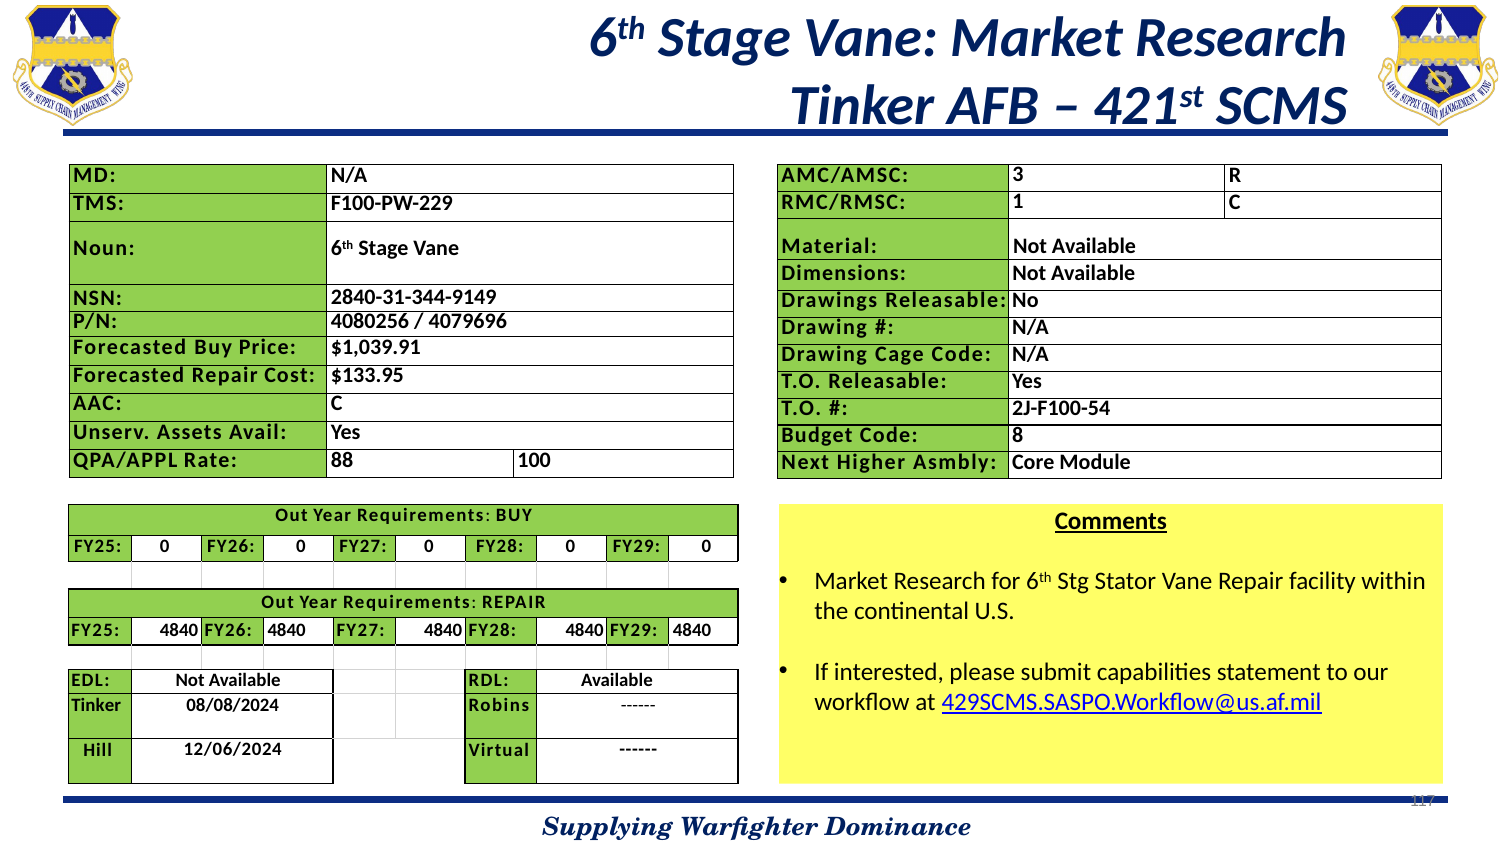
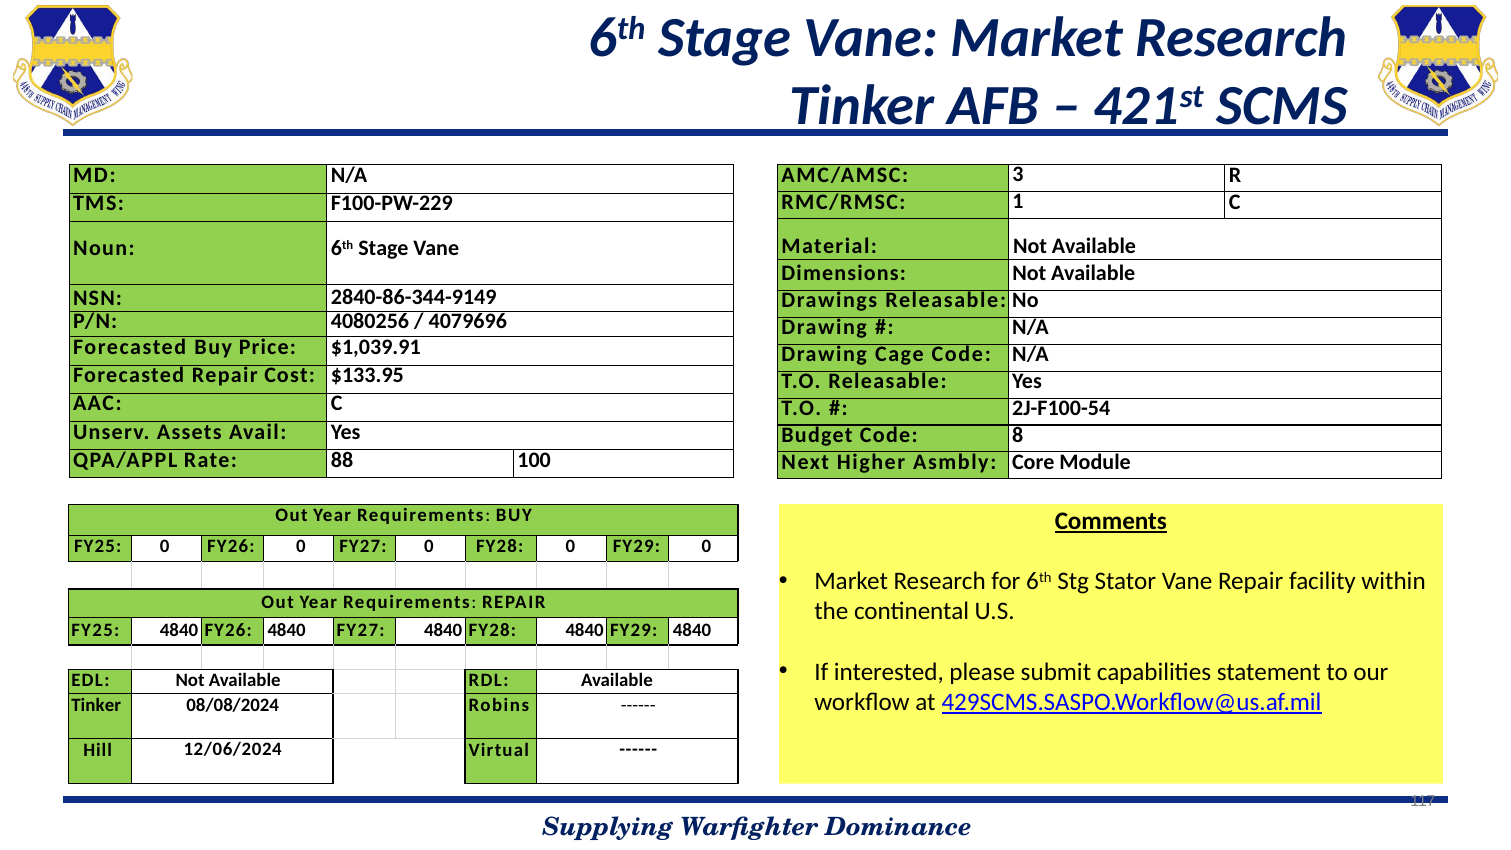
2840-31-344-9149: 2840-31-344-9149 -> 2840-86-344-9149 (414, 297)
